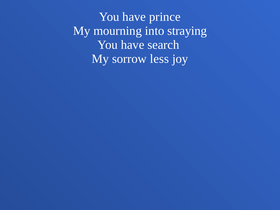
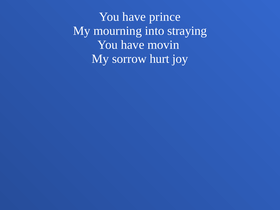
search: search -> movin (163, 45)
less: less -> hurt (160, 59)
